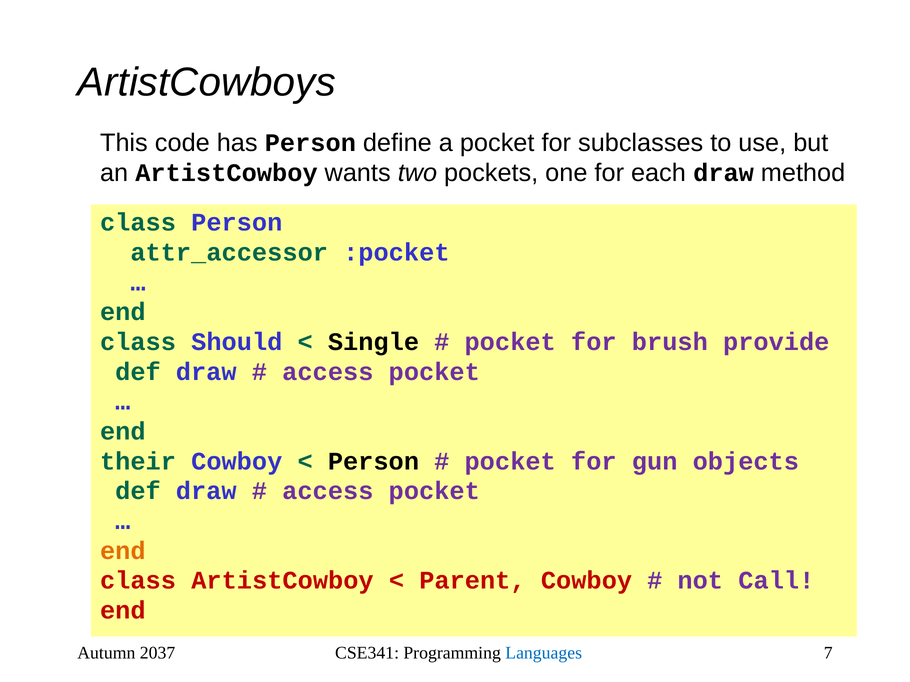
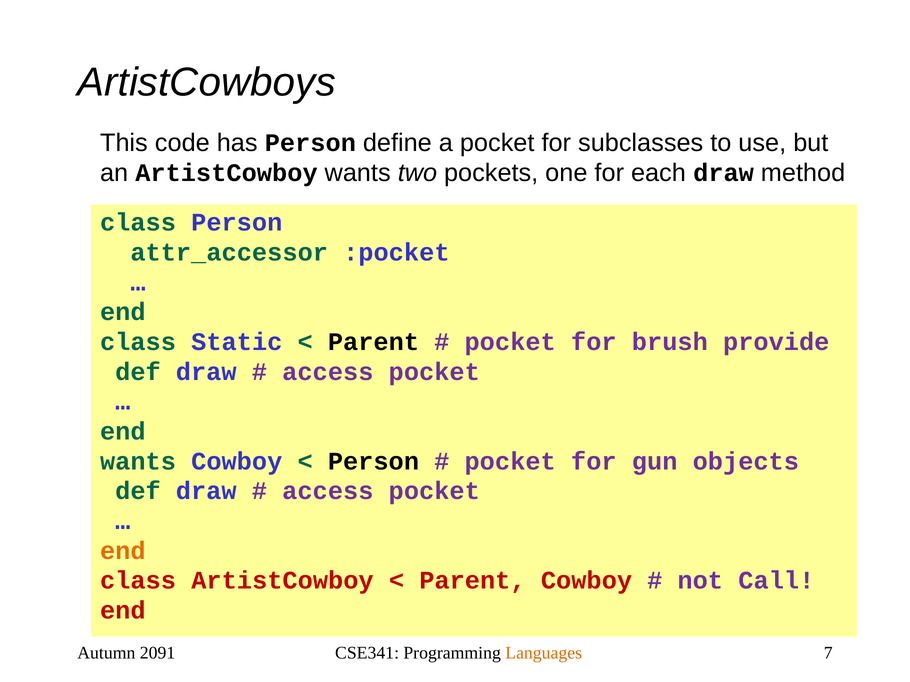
Should: Should -> Static (237, 342)
Single: Single -> Parent (373, 342)
their: their -> wants (138, 462)
2037: 2037 -> 2091 (158, 653)
Languages colour: blue -> orange (544, 653)
